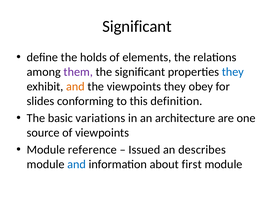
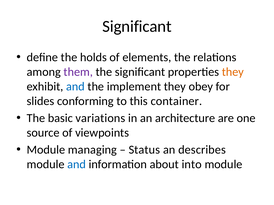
they colour: blue -> orange (233, 72)
and colour: orange -> blue (75, 87)
the viewpoints: viewpoints -> implement (134, 87)
definition: definition -> container (176, 101)
reference: reference -> managing (92, 150)
Issued: Issued -> Status (144, 150)
first: first -> into (192, 165)
